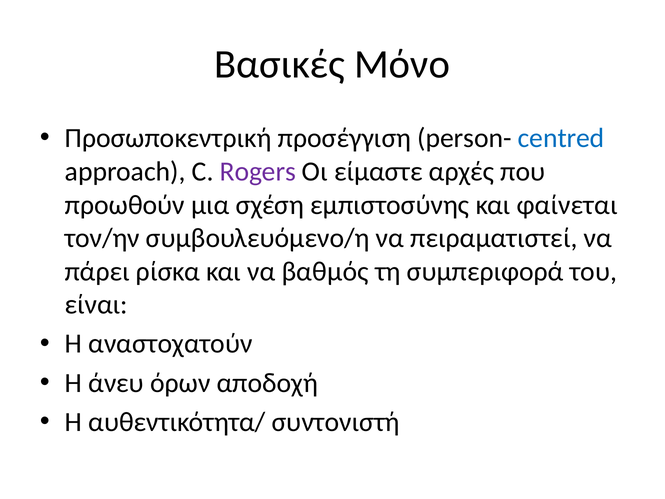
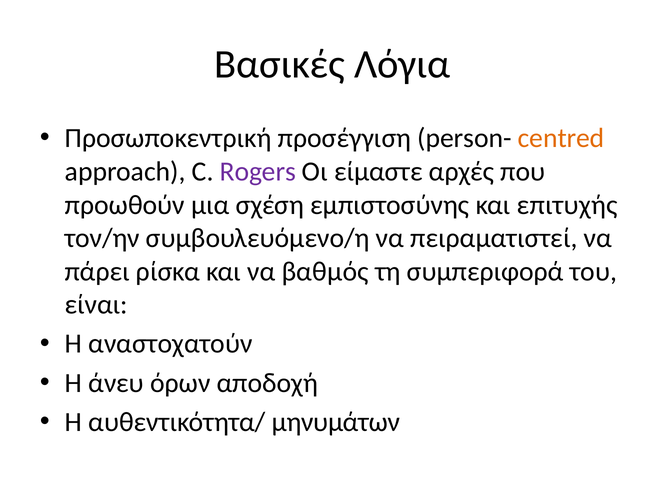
Μόνο: Μόνο -> Λόγια (402, 64)
centred colour: blue -> orange (561, 138)
φαίνεται: φαίνεται -> επιτυχής (567, 205)
συντονιστή: συντονιστή -> μηνυμάτων (336, 422)
